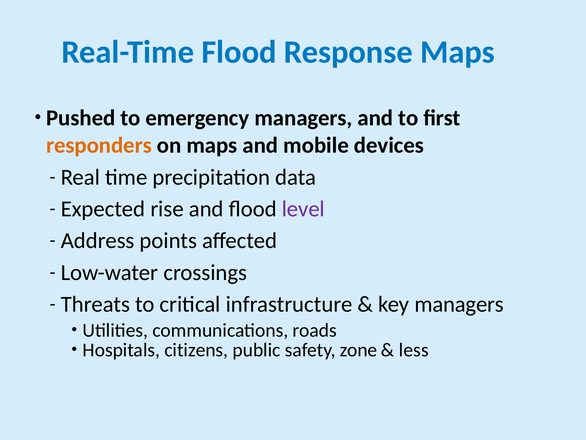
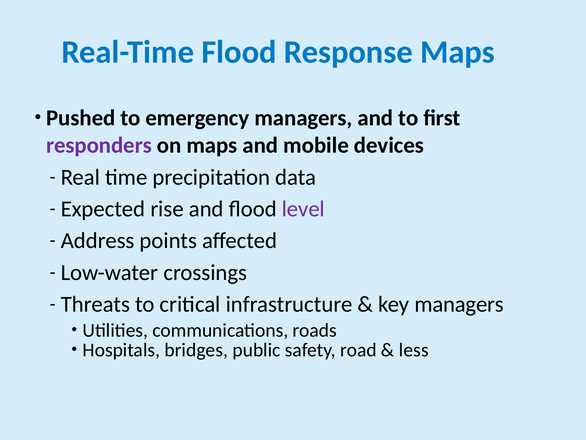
responders colour: orange -> purple (99, 145)
citizens: citizens -> bridges (196, 350)
zone: zone -> road (358, 350)
